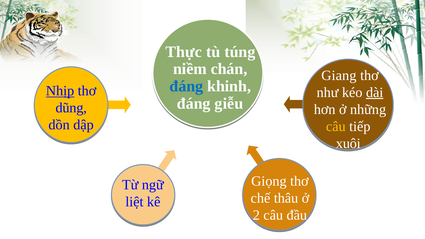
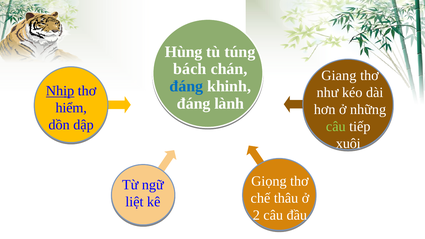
Thực: Thực -> Hùng (184, 52)
niềm: niềm -> bách (190, 69)
dài underline: present -> none (375, 92)
giễu: giễu -> lành (229, 103)
dũng: dũng -> hiểm (71, 108)
câu colour: yellow -> light green (336, 126)
